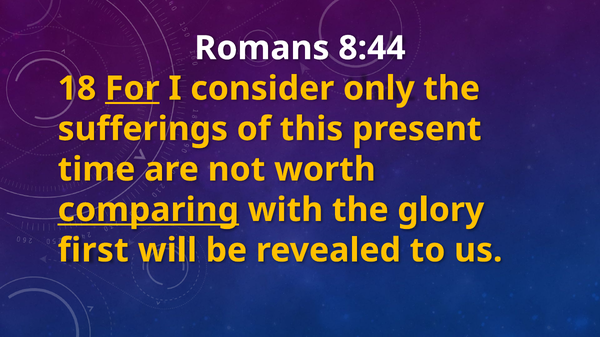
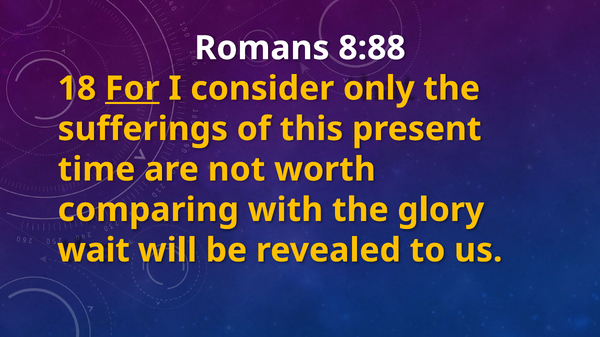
8:44: 8:44 -> 8:88 (372, 48)
comparing underline: present -> none (148, 210)
first: first -> wait (94, 251)
